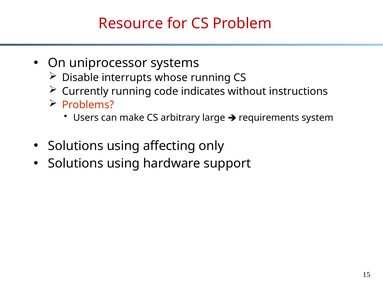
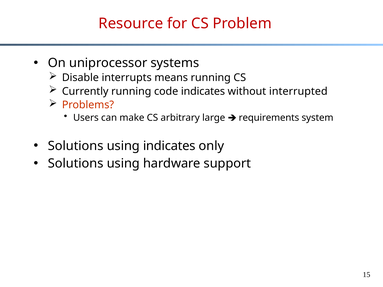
whose: whose -> means (171, 78)
instructions: instructions -> interrupted (298, 91)
using affecting: affecting -> indicates (169, 146)
